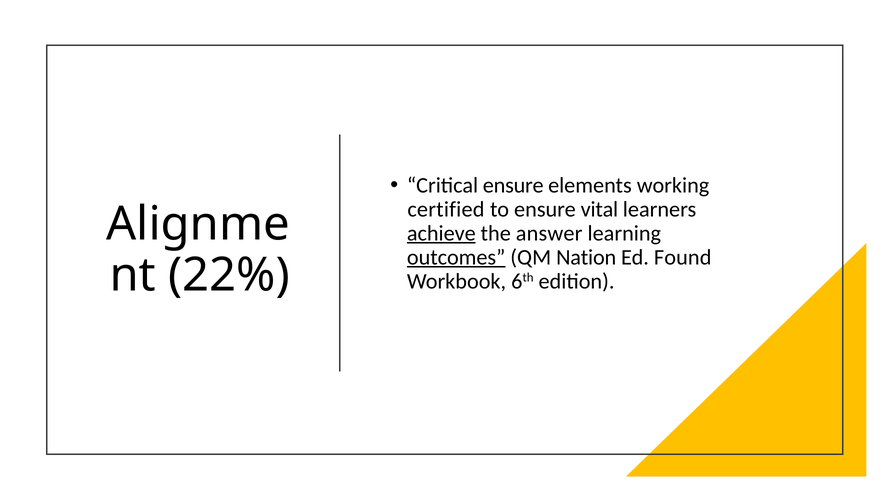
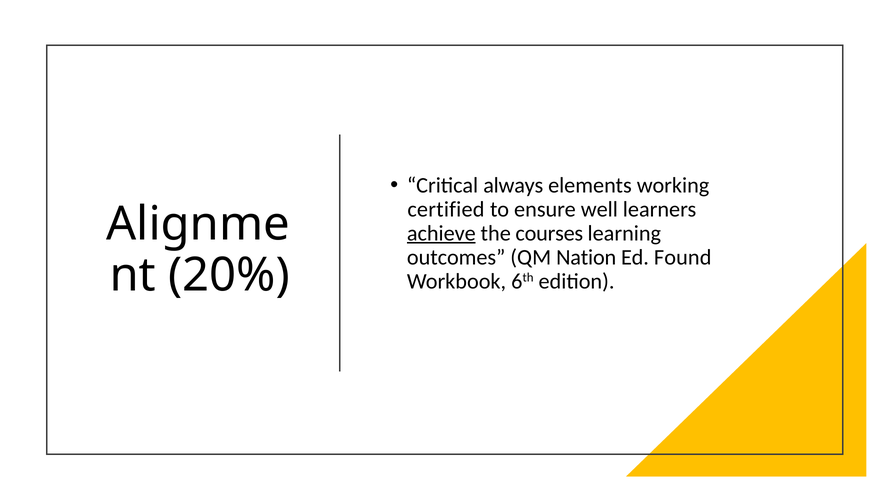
Critical ensure: ensure -> always (513, 185)
vital: vital -> well (599, 210)
answer: answer -> courses (549, 234)
outcomes underline: present -> none (456, 258)
22%: 22% -> 20% (229, 276)
